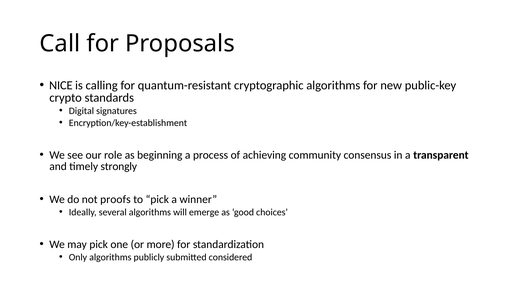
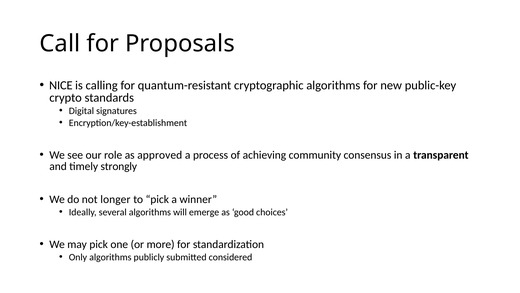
beginning: beginning -> approved (160, 155)
proofs: proofs -> longer (115, 199)
